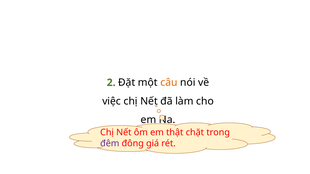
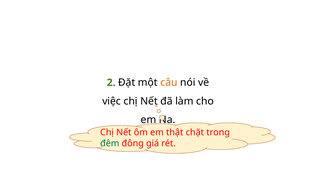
đêm colour: purple -> green (110, 144)
